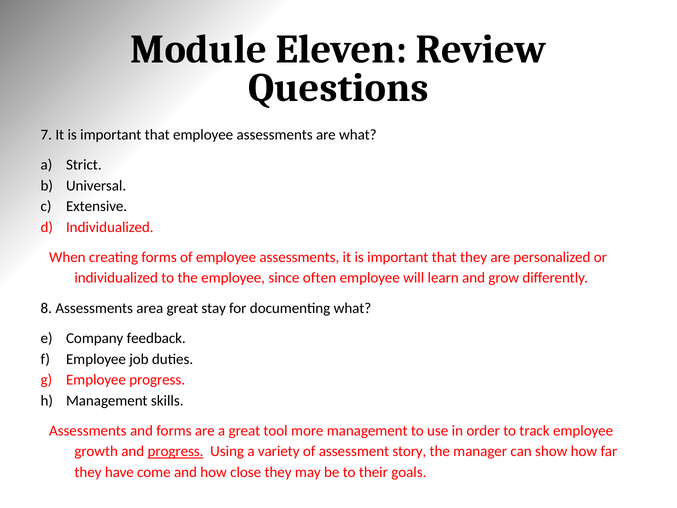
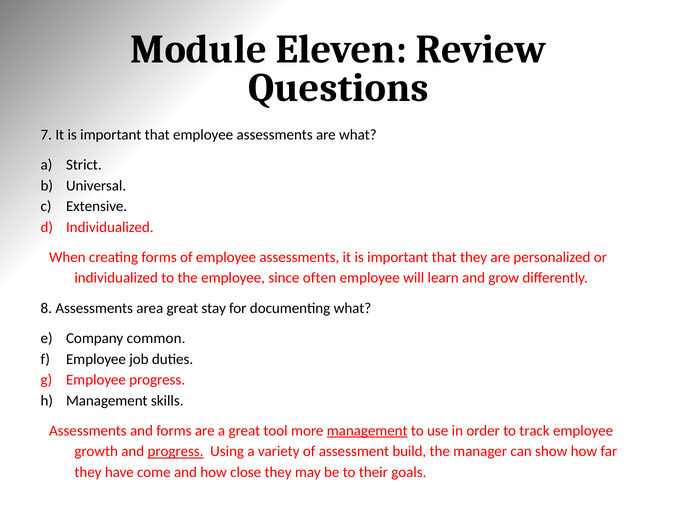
feedback: feedback -> common (156, 338)
management underline: none -> present (367, 431)
story: story -> build (409, 451)
